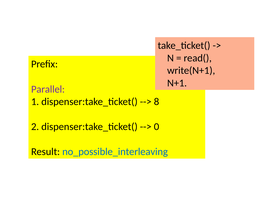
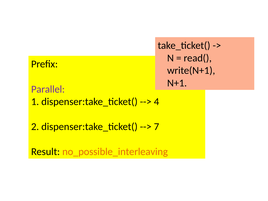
8: 8 -> 4 (157, 102)
0: 0 -> 7 (157, 127)
no_possible_interleaving colour: blue -> orange (115, 152)
